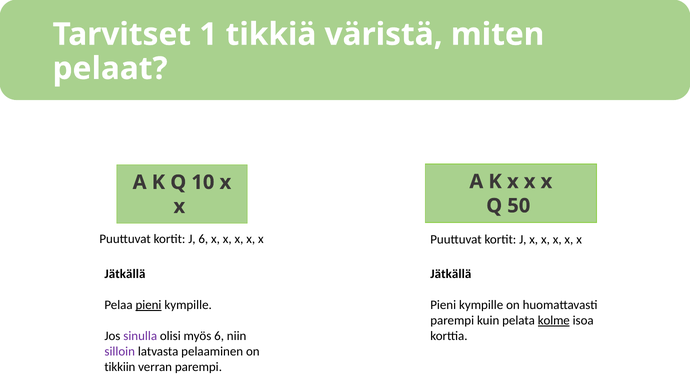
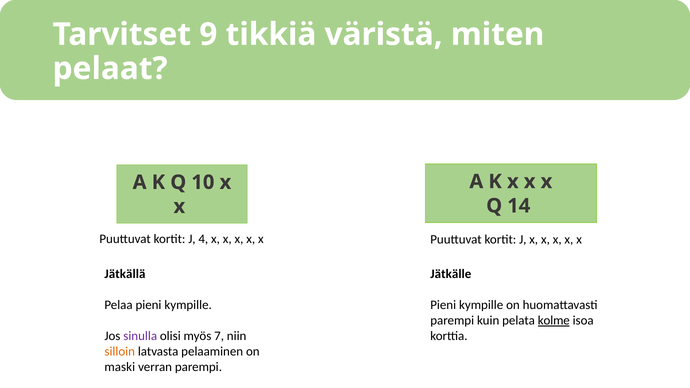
1: 1 -> 9 (208, 34)
50: 50 -> 14 (519, 206)
J 6: 6 -> 4 (203, 239)
Jätkällä: Jätkällä -> Jätkälle (451, 274)
pieni underline: present -> none (149, 305)
myös 6: 6 -> 7 (219, 336)
silloin colour: purple -> orange (120, 352)
tikkiin: tikkiin -> maski (120, 367)
